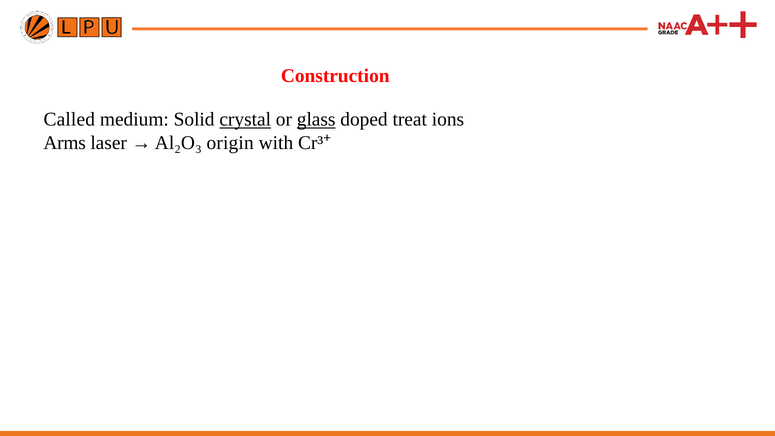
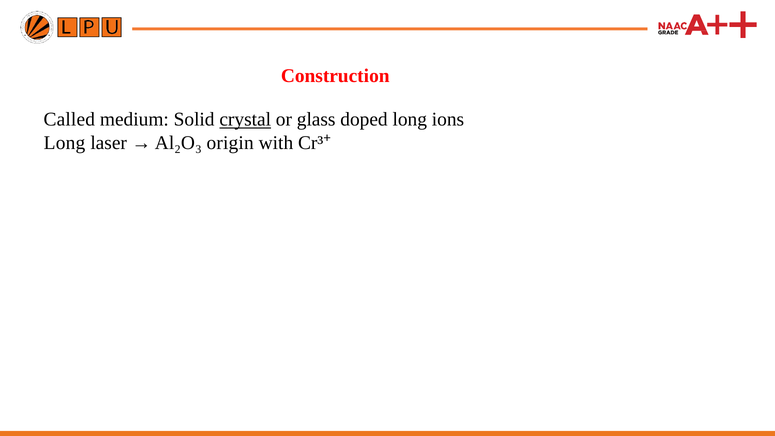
glass underline: present -> none (316, 120)
doped treat: treat -> long (410, 120)
Arms: Arms -> Long (64, 143)
